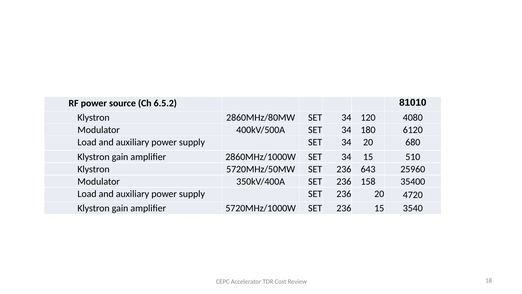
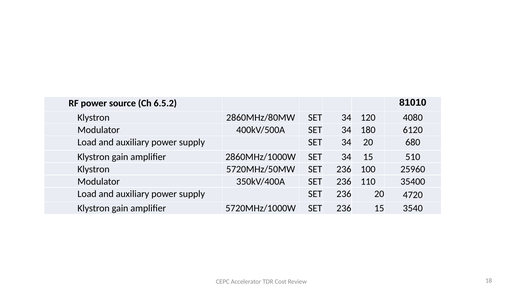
643: 643 -> 100 (368, 169)
158: 158 -> 110 (368, 181)
